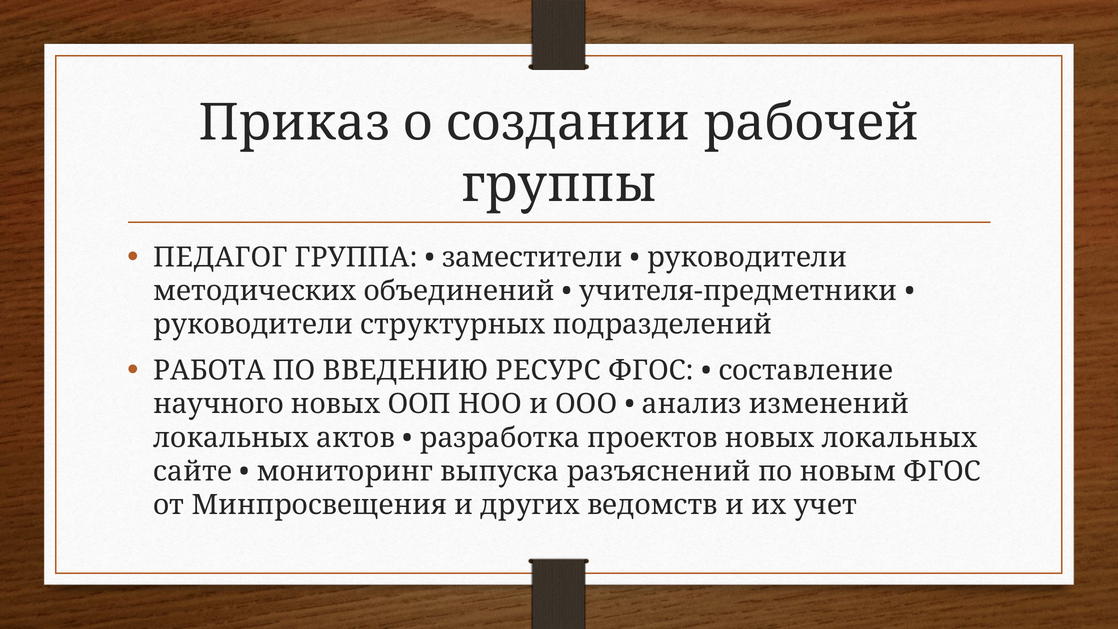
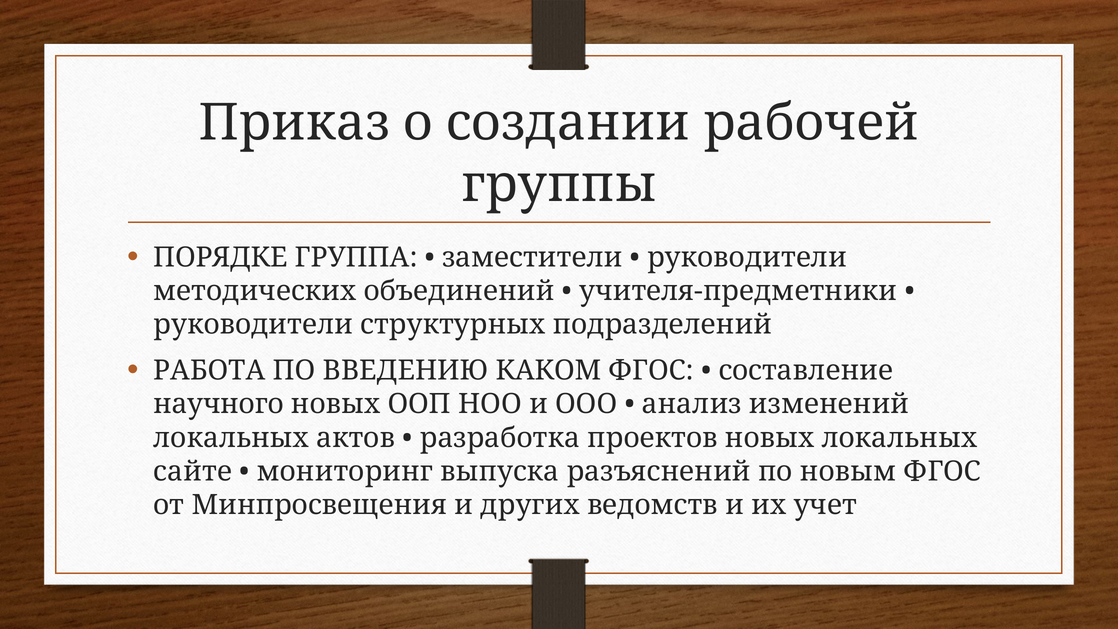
ПЕДАГОГ: ПЕДАГОГ -> ПОРЯДКЕ (221, 257)
РЕСУРС: РЕСУРС -> КАКОМ (549, 371)
